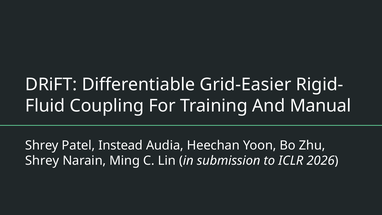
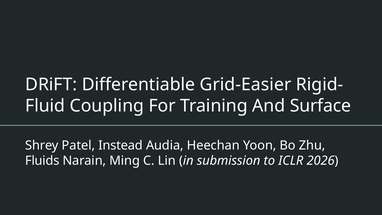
Manual: Manual -> Surface (320, 106)
Shrey: Shrey -> Fluids (42, 161)
